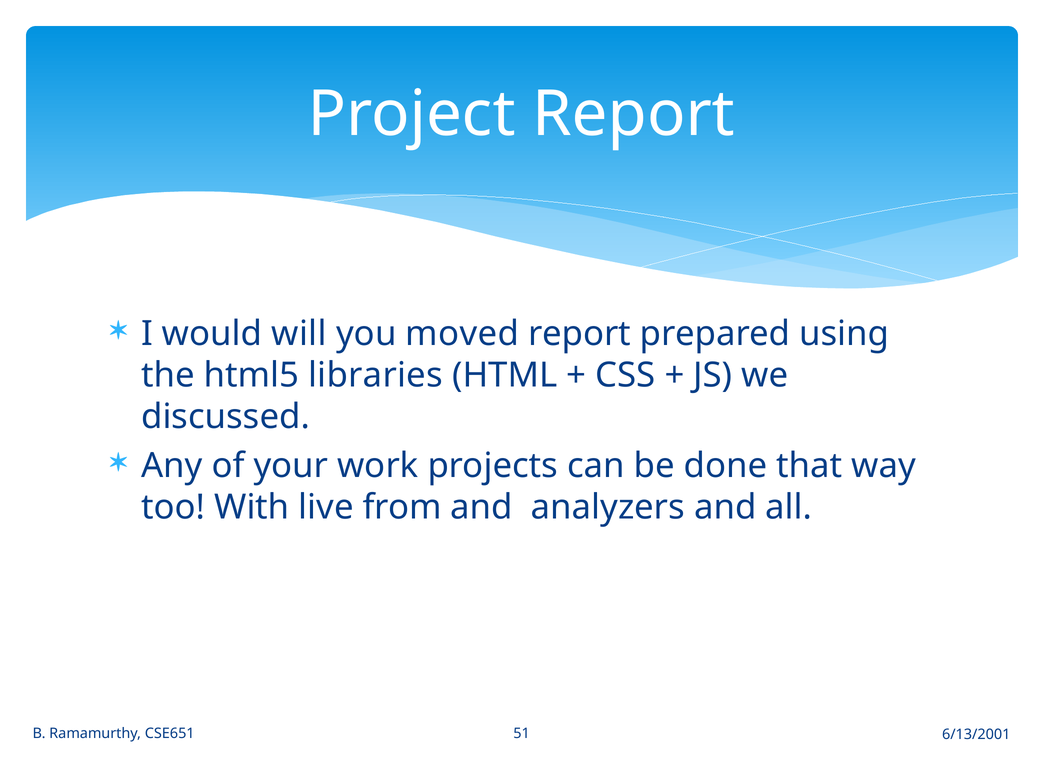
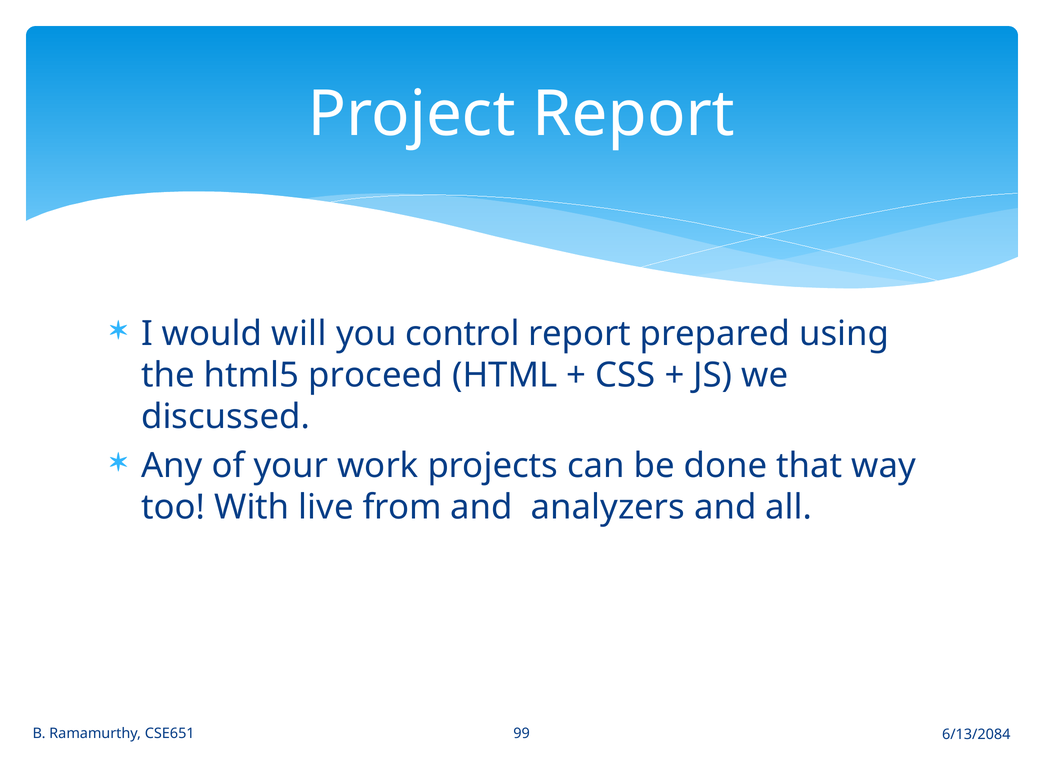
moved: moved -> control (463, 334)
libraries: libraries -> proceed (376, 375)
51: 51 -> 99 (522, 734)
6/13/2001: 6/13/2001 -> 6/13/2084 (976, 735)
